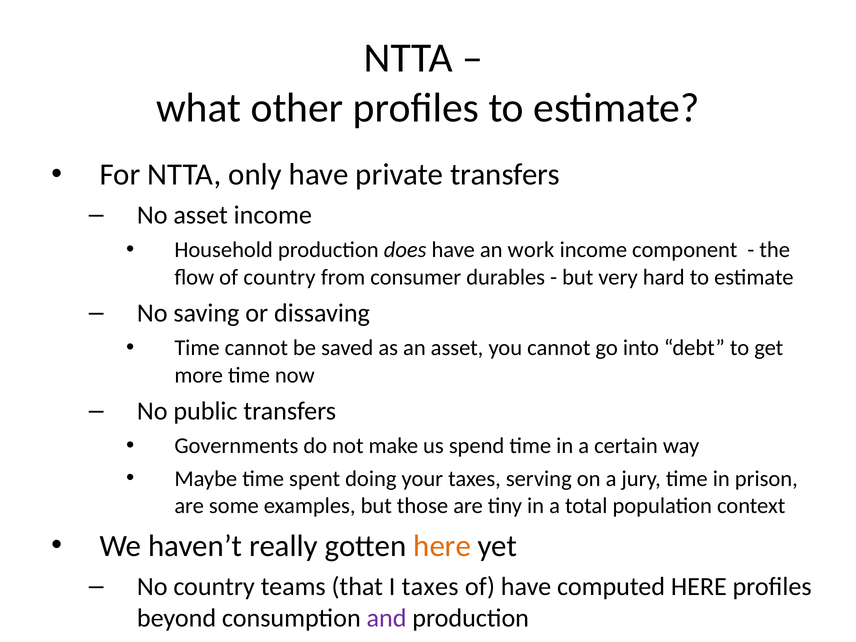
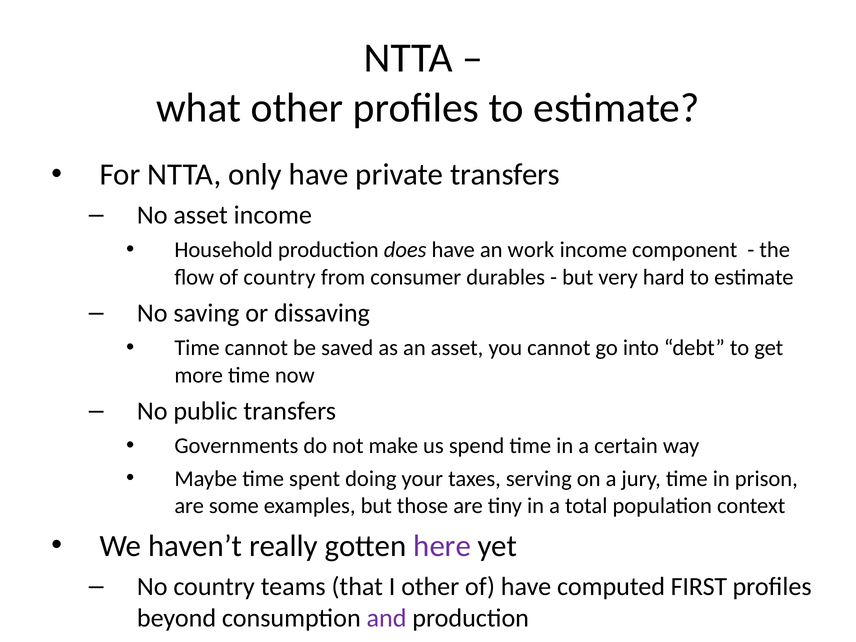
here colour: orange -> purple (442, 546)
I taxes: taxes -> other (430, 587)
computed HERE: HERE -> FIRST (699, 587)
